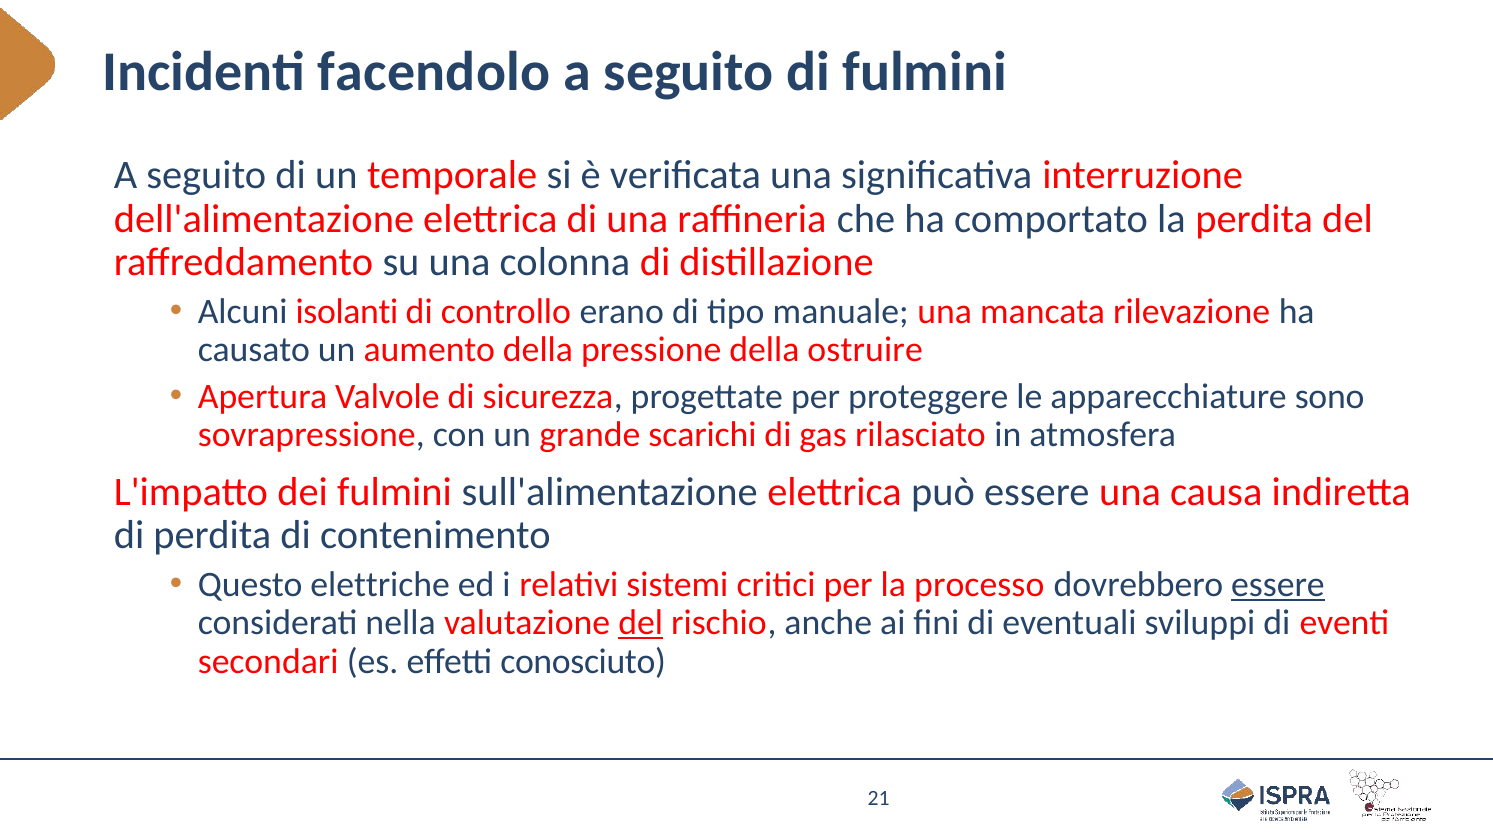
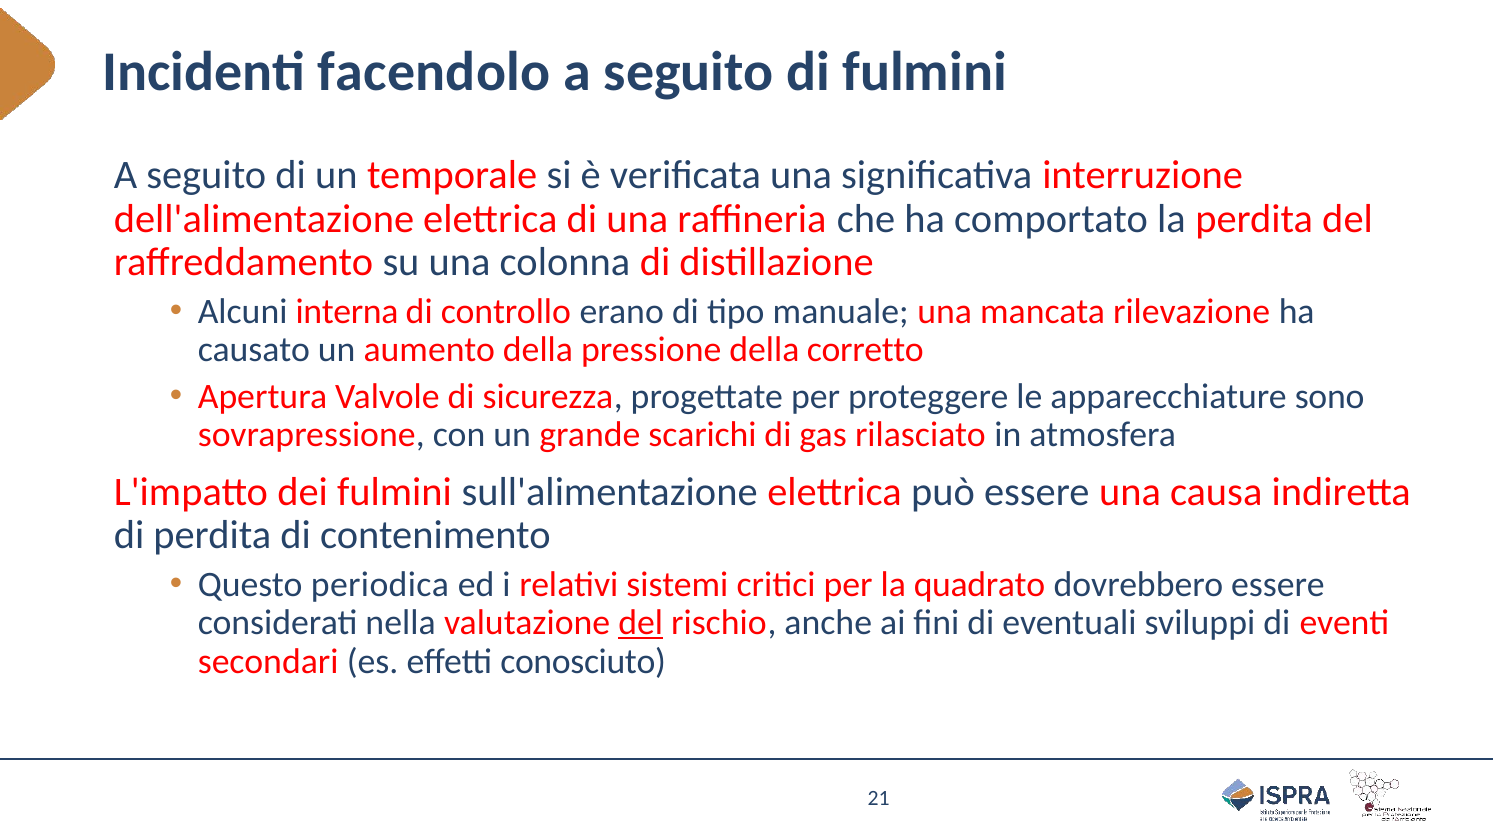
isolanti: isolanti -> interna (347, 311)
ostruire: ostruire -> corretto (865, 350)
elettriche: elettriche -> periodica (380, 584)
processo: processo -> quadrato (979, 584)
essere underline: present -> none (1278, 584)
